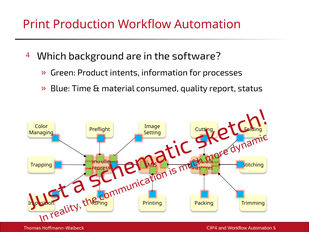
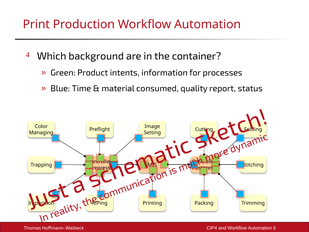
software: software -> container (197, 56)
